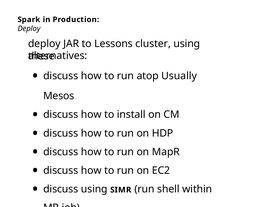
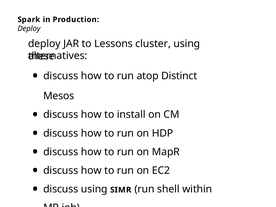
Usually: Usually -> Distinct (179, 76)
